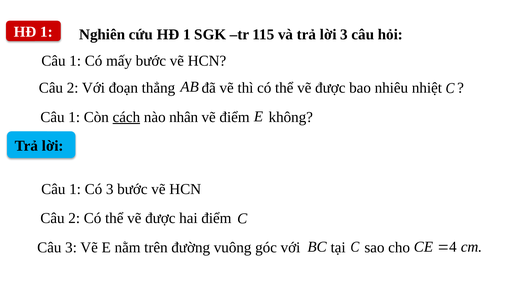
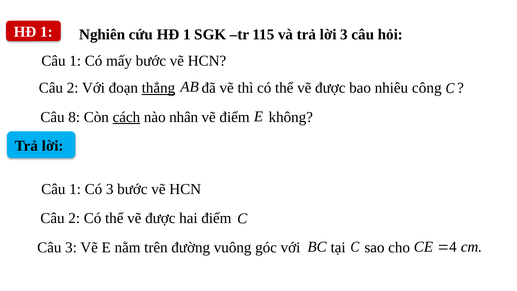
thẳng underline: none -> present (158, 88)
nhiệt: nhiệt -> công (427, 88)
1: 1 -> 8 (74, 117)
